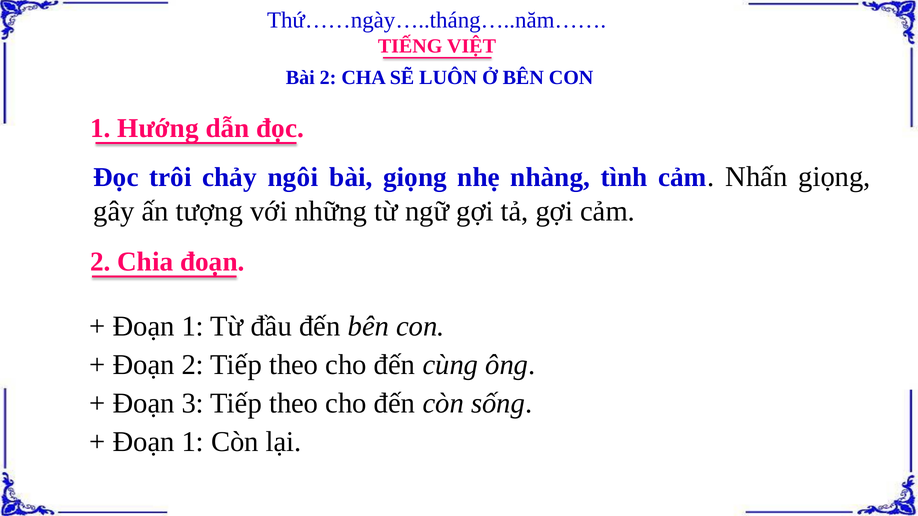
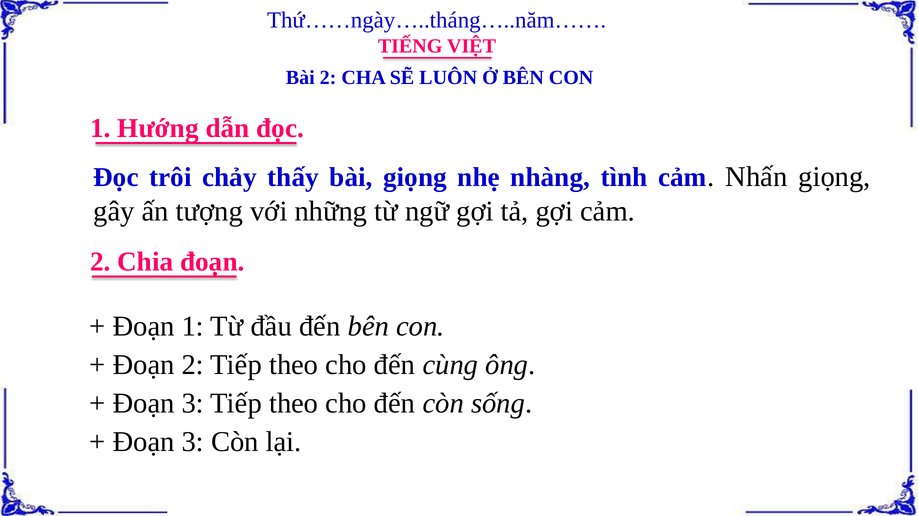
ngôi: ngôi -> thấy (293, 177)
1: 1 -> 3 (193, 442)
